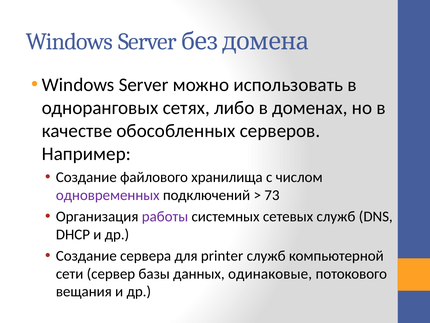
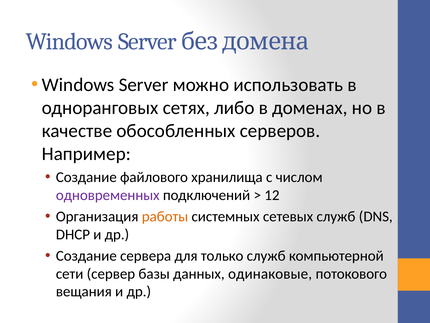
73: 73 -> 12 (272, 195)
работы colour: purple -> orange (165, 216)
printer: printer -> только (222, 255)
